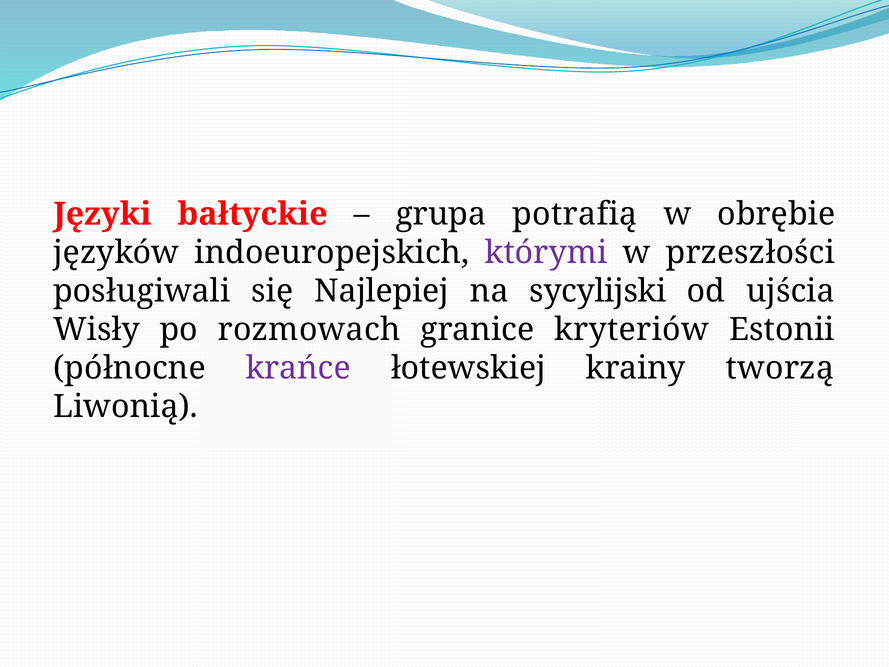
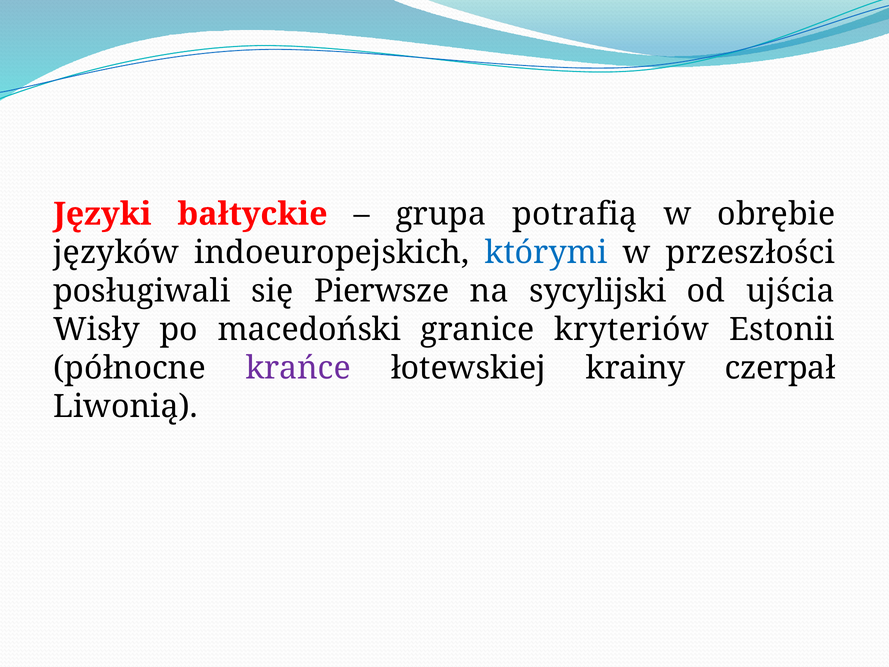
którymi colour: purple -> blue (546, 253)
Najlepiej: Najlepiej -> Pierwsze (382, 291)
rozmowach: rozmowach -> macedoński (309, 330)
tworzą: tworzą -> czerpał (780, 368)
